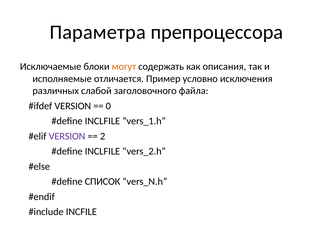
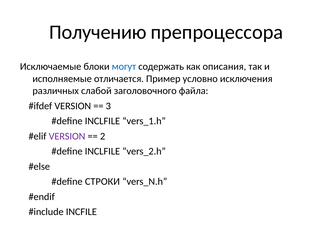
Параметра: Параметра -> Получению (98, 32)
могут colour: orange -> blue (124, 67)
0: 0 -> 3 (108, 106)
СПИСОК: СПИСОК -> СТРОКИ (102, 182)
